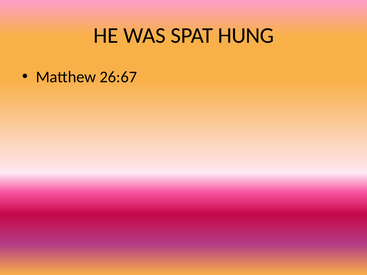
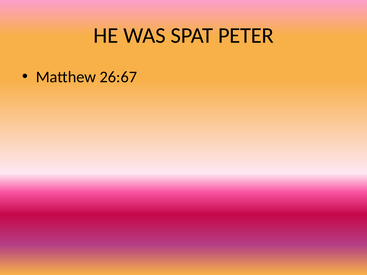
HUNG: HUNG -> PETER (246, 36)
